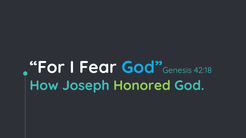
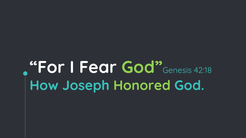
God colour: light blue -> light green (142, 67)
